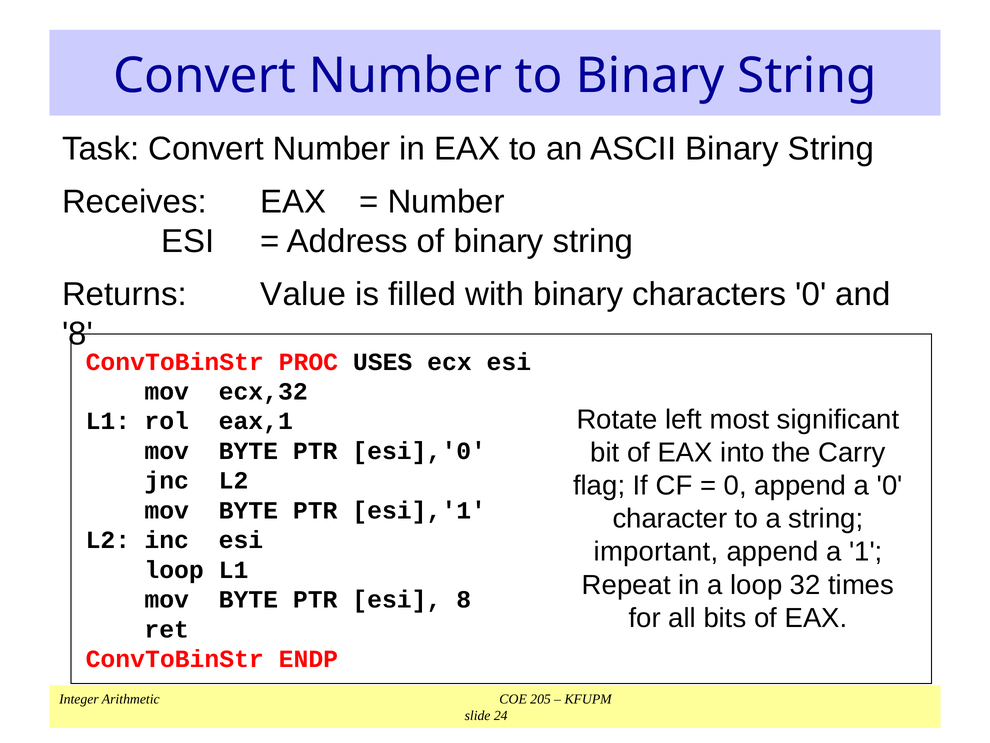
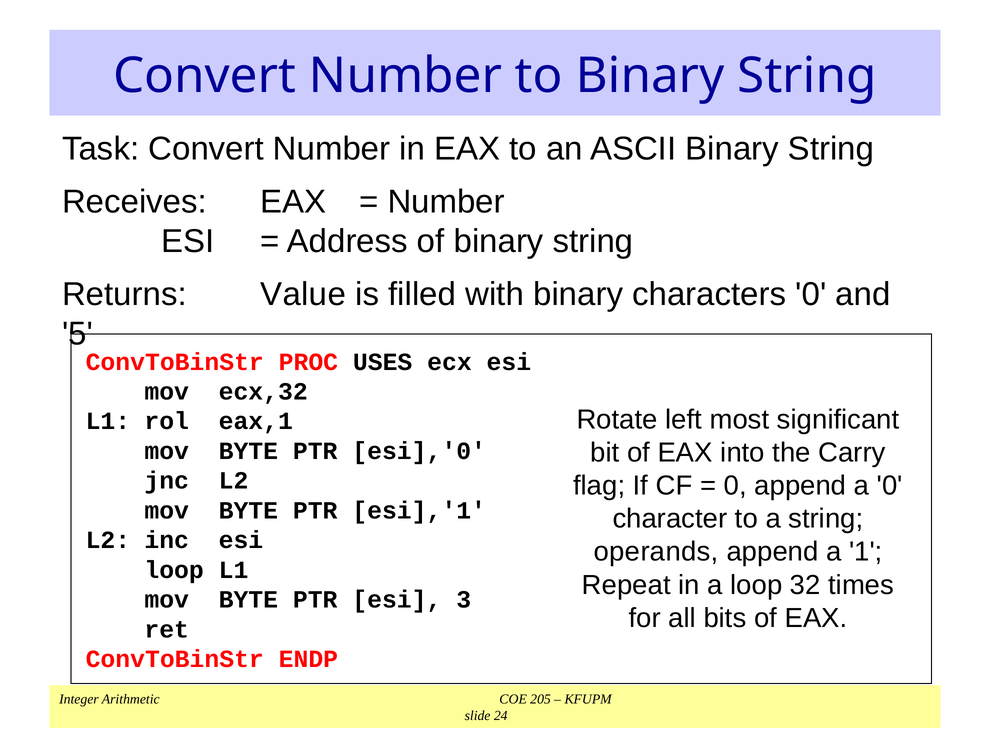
8: 8 -> 5 (78, 334)
important: important -> operands (656, 552)
esi 8: 8 -> 3 (464, 599)
